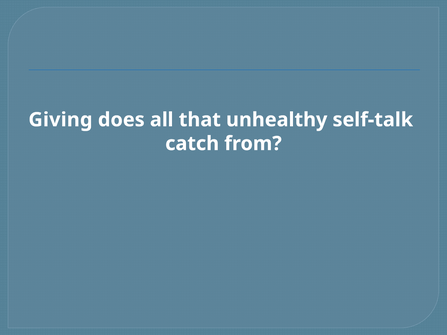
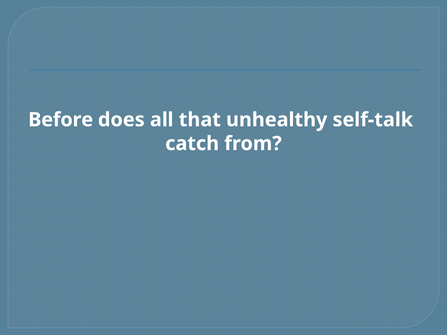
Giving: Giving -> Before (61, 120)
